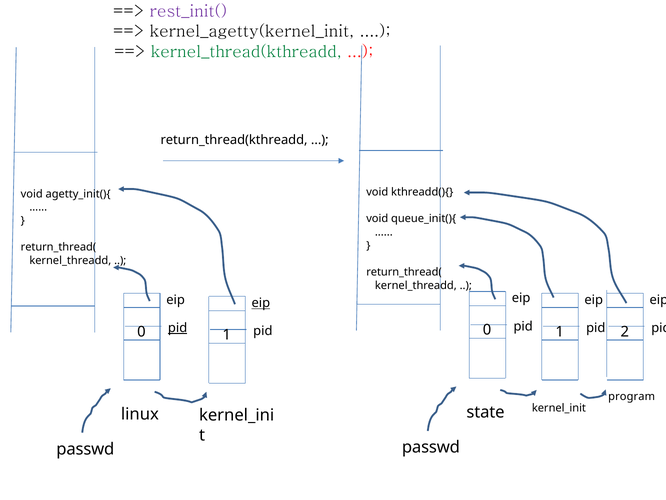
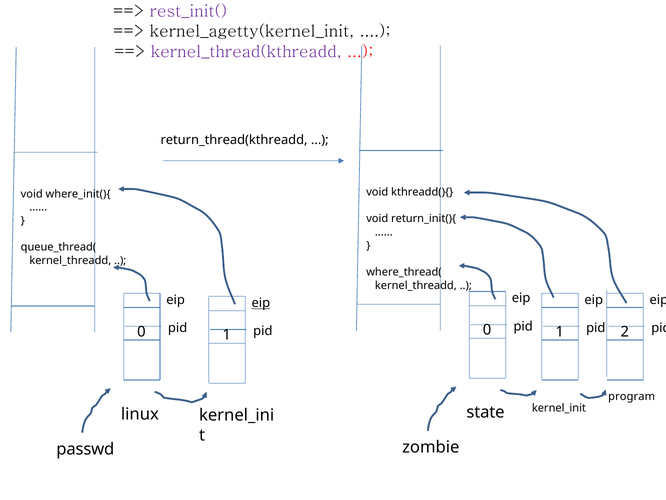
kernel_thread(kthreadd colour: green -> purple (246, 52)
agetty_init(){: agetty_init(){ -> where_init(){ (78, 194)
queue_init(){: queue_init(){ -> return_init(){ (424, 219)
return_thread(: return_thread( -> queue_thread( (58, 247)
return_thread(: return_thread( -> where_thread( (404, 272)
pid underline: present -> none (178, 328)
passwd: passwd -> zombie (431, 447)
